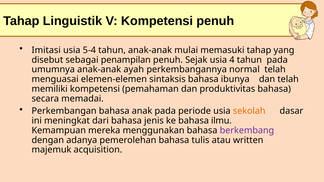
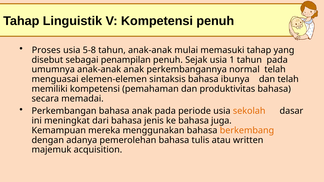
Imitasi: Imitasi -> Proses (46, 50)
5-4: 5-4 -> 5-8 (89, 50)
4: 4 -> 1 (232, 60)
anak-anak ayah: ayah -> anak (134, 70)
ilmu: ilmu -> juga (221, 121)
berkembang colour: purple -> orange (247, 131)
